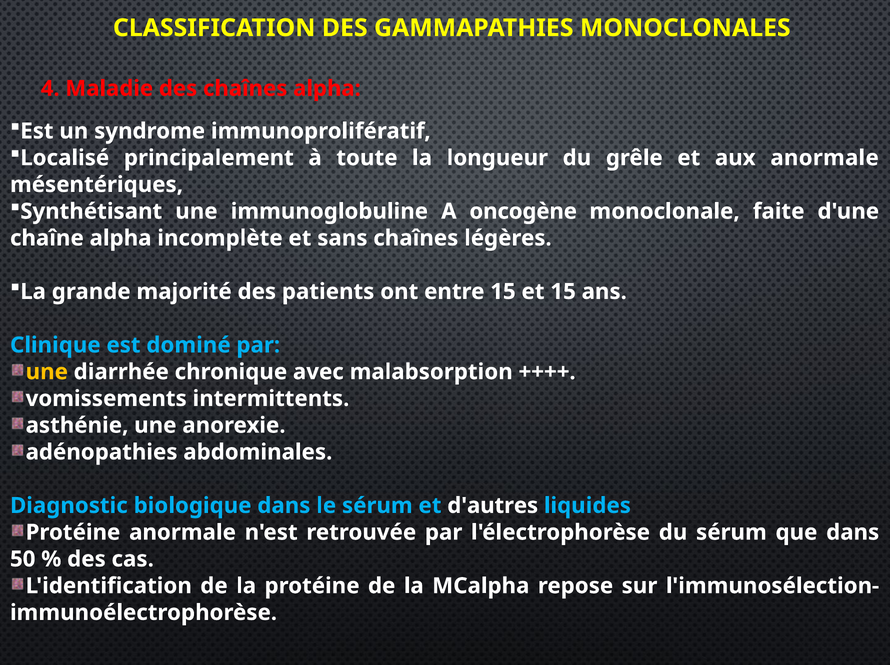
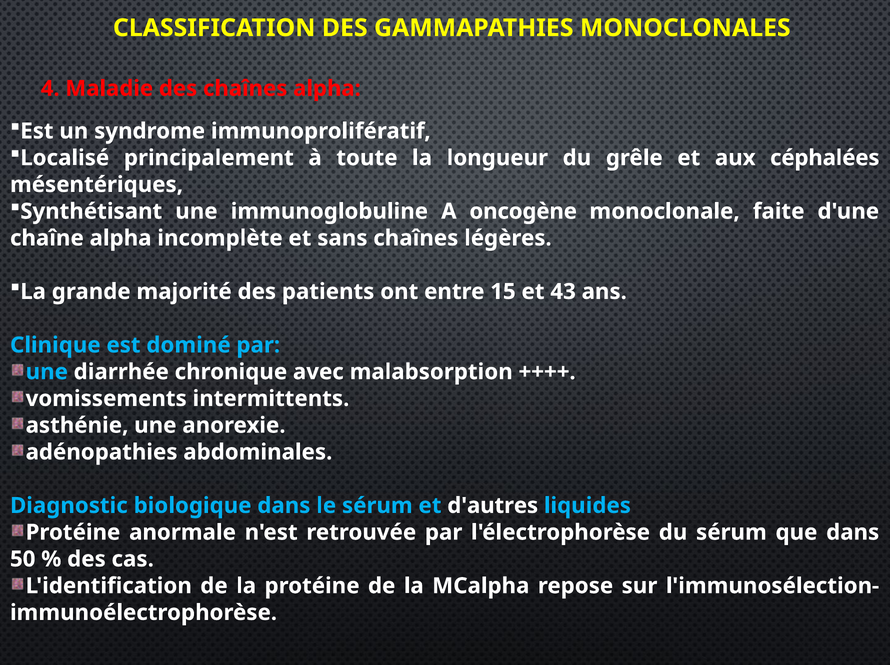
aux anormale: anormale -> céphalées (825, 158)
et 15: 15 -> 43 (563, 292)
une colour: yellow -> light blue (47, 372)
